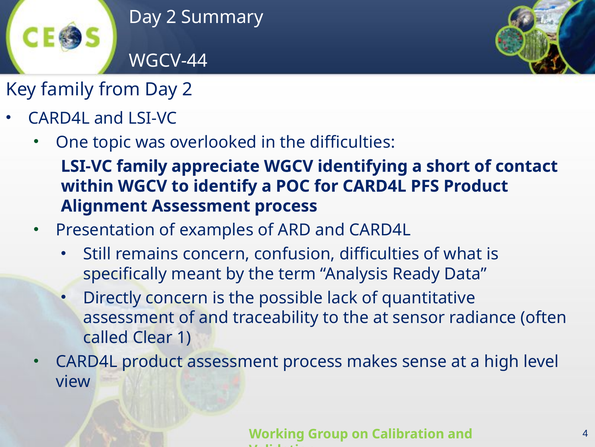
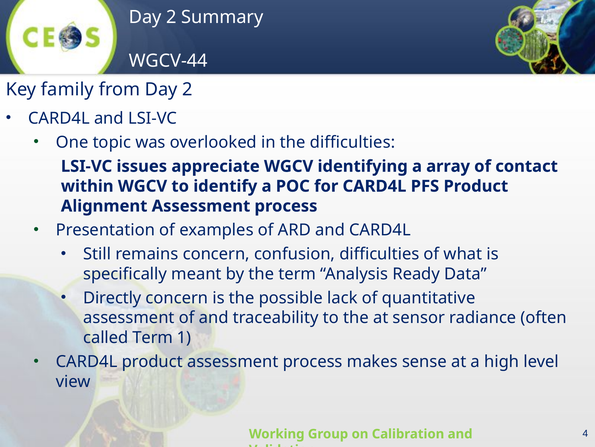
LSI-VC family: family -> issues (142, 166)
short: short -> array (448, 166)
called Clear: Clear -> Term (153, 337)
